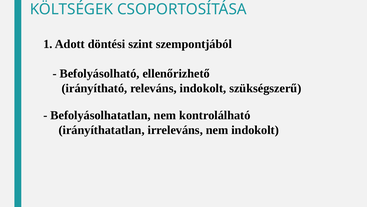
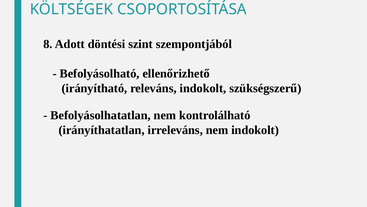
1: 1 -> 8 (48, 44)
